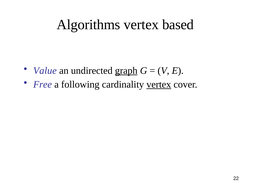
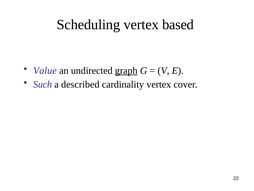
Algorithms: Algorithms -> Scheduling (88, 24)
Free: Free -> Such (43, 84)
following: following -> described (80, 84)
vertex underline: present -> none (159, 84)
